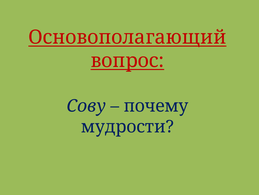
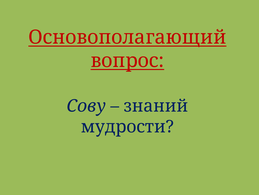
почему: почему -> знаний (156, 106)
